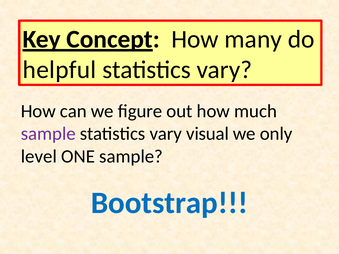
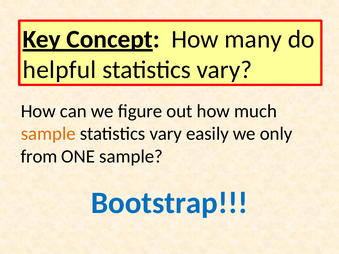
sample colour: purple -> orange (48, 134)
visual: visual -> easily (207, 134)
level: level -> from (39, 156)
